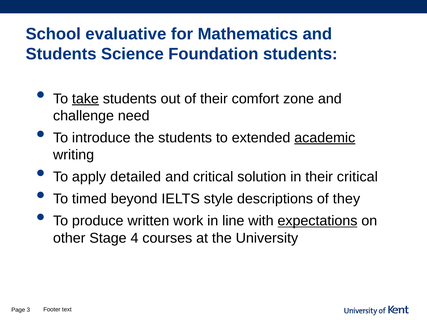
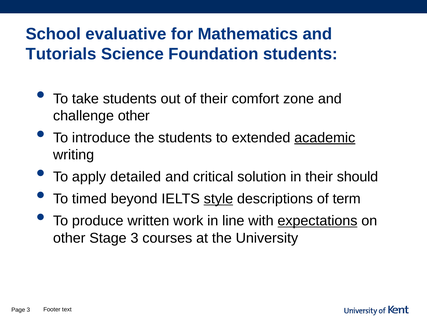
Students: Students -> Tutorials (61, 54)
take underline: present -> none (85, 99)
challenge need: need -> other (134, 116)
their critical: critical -> should (358, 177)
style underline: none -> present (218, 199)
they: they -> term (347, 199)
Stage 4: 4 -> 3 (134, 238)
